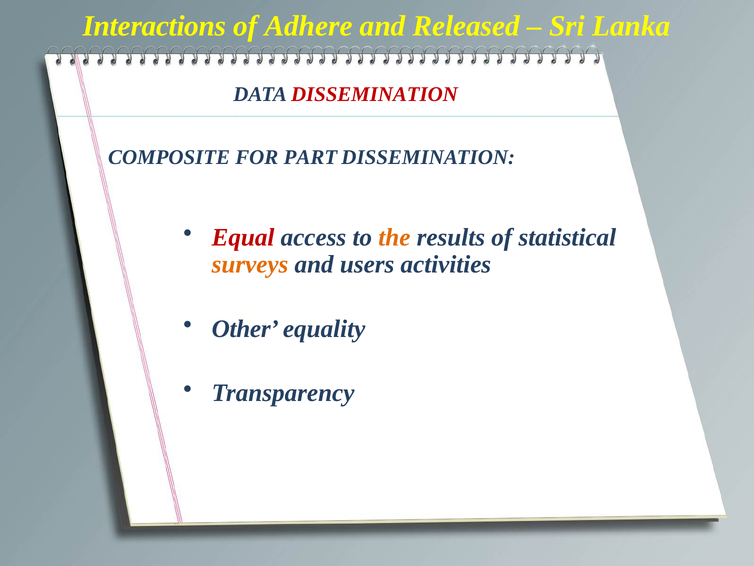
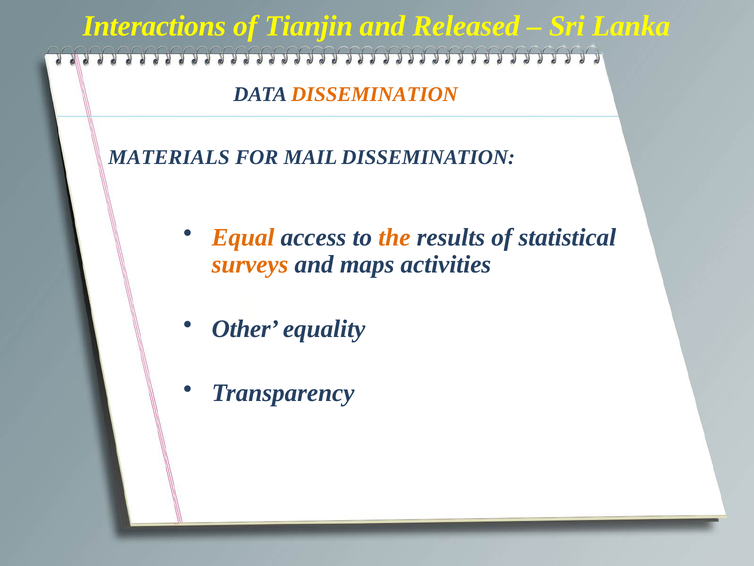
Adhere: Adhere -> Tianjin (309, 26)
DISSEMINATION colour: red -> orange (374, 94)
COMPOSITE: COMPOSITE -> MATERIALS (169, 157)
PART: PART -> MAIL (310, 157)
Equal colour: red -> orange (243, 237)
users: users -> maps (367, 264)
